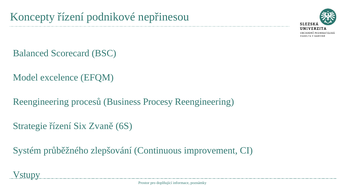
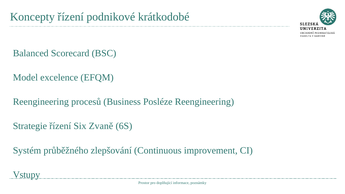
nepřinesou: nepřinesou -> krátkodobé (164, 17)
Procesy: Procesy -> Posléze (158, 102)
